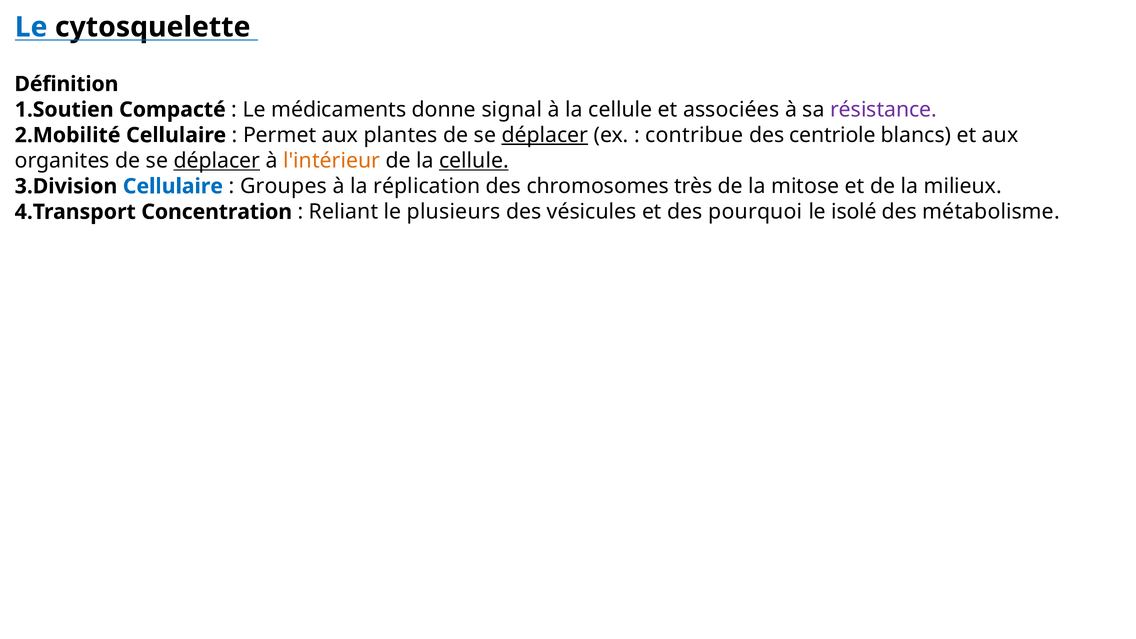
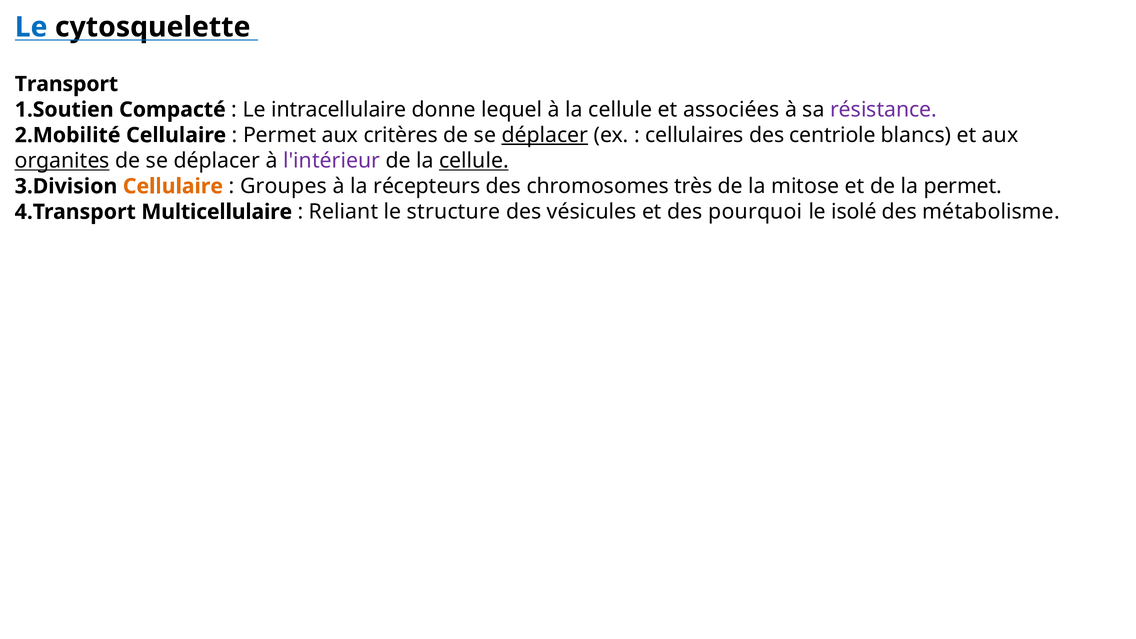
Définition: Définition -> Transport (66, 84)
médicaments: médicaments -> intracellulaire (339, 110)
signal: signal -> lequel (512, 110)
plantes: plantes -> critères (401, 135)
contribue: contribue -> cellulaires (695, 135)
organites underline: none -> present (62, 161)
déplacer underline: present -> none (217, 161)
l'intérieur colour: orange -> purple (332, 161)
Cellulaire colour: blue -> orange (173, 186)
réplication: réplication -> récepteurs (427, 186)
la milieux: milieux -> permet (963, 186)
Concentration: Concentration -> Multicellulaire (217, 212)
plusieurs: plusieurs -> structure (454, 212)
